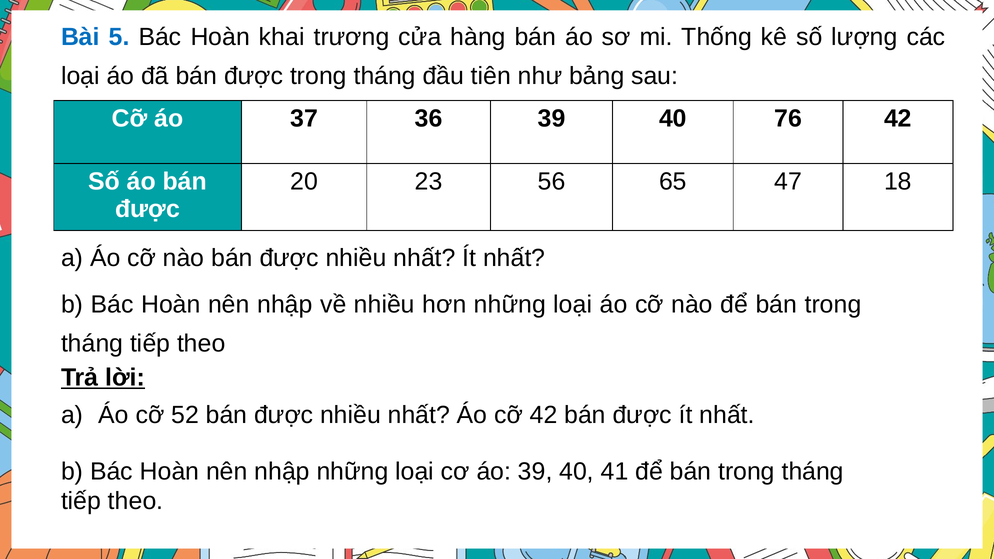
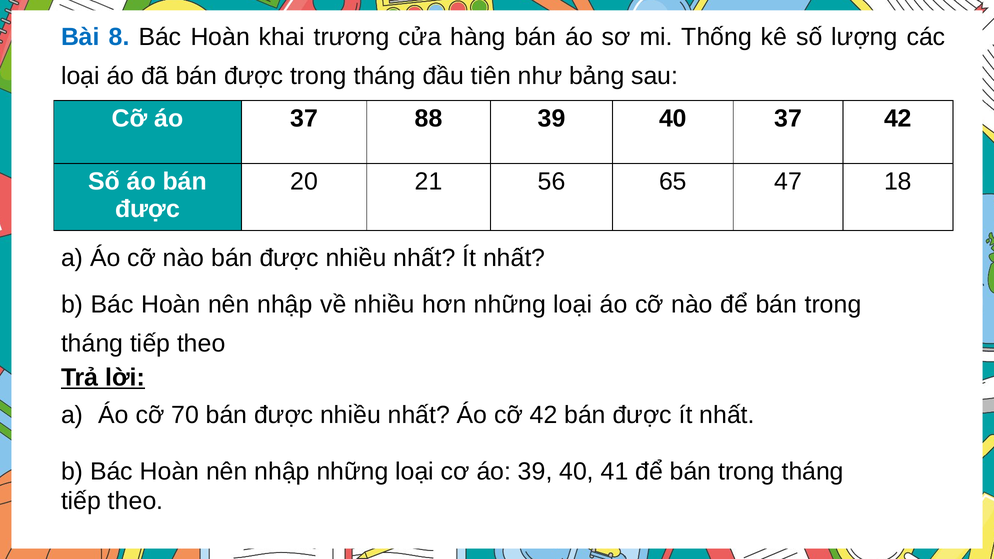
5: 5 -> 8 (119, 37)
36: 36 -> 88 (429, 119)
40 76: 76 -> 37 (788, 119)
23: 23 -> 21 (429, 182)
52: 52 -> 70 (185, 415)
